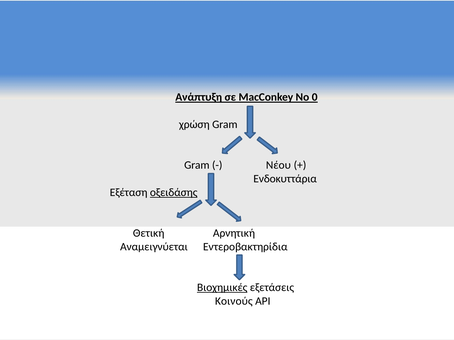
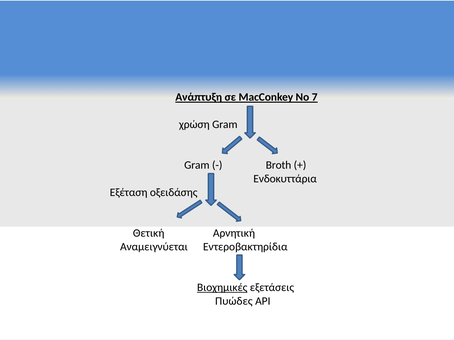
0: 0 -> 7 (315, 97)
Νέου: Νέου -> Broth (279, 165)
οξειδάσης underline: present -> none (174, 193)
Κοινούς: Κοινούς -> Πυώδες (234, 302)
